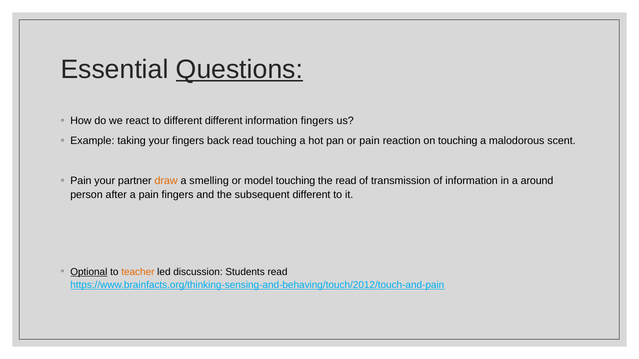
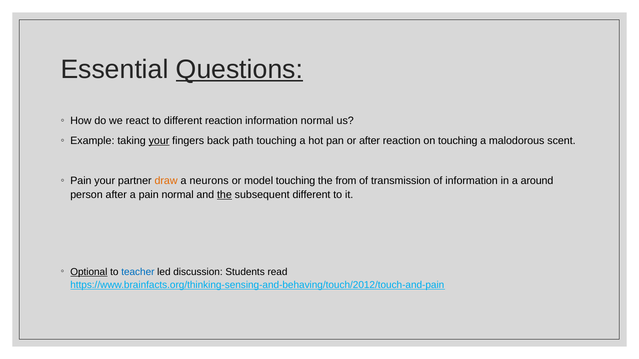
different different: different -> reaction (224, 121)
information fingers: fingers -> normal (317, 121)
your underline: none -> present (159, 141)
back read: read -> path (243, 141)
or pain: pain -> after (370, 141)
smelling: smelling -> neurons (209, 181)
the read: read -> from (346, 181)
pain fingers: fingers -> normal (178, 195)
the underline: none -> present (224, 195)
teacher colour: orange -> blue (138, 272)
